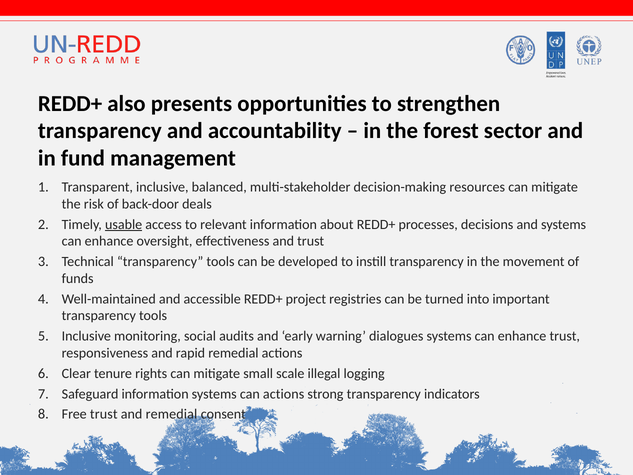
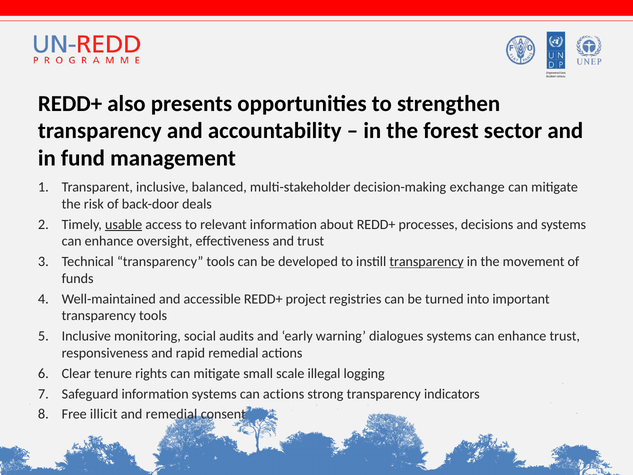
resources: resources -> exchange (477, 187)
transparency underline: none -> present (427, 262)
Free trust: trust -> illicit (104, 414)
